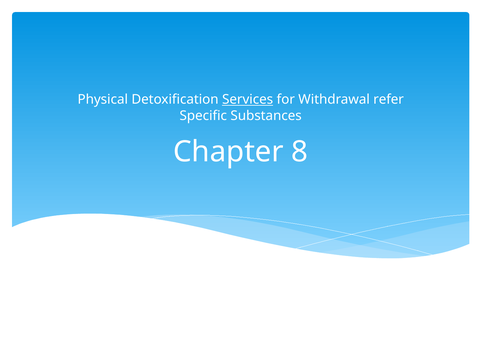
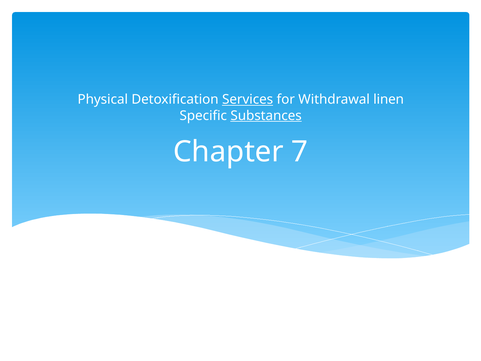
refer: refer -> linen (389, 100)
Substances underline: none -> present (266, 116)
8: 8 -> 7 (300, 152)
